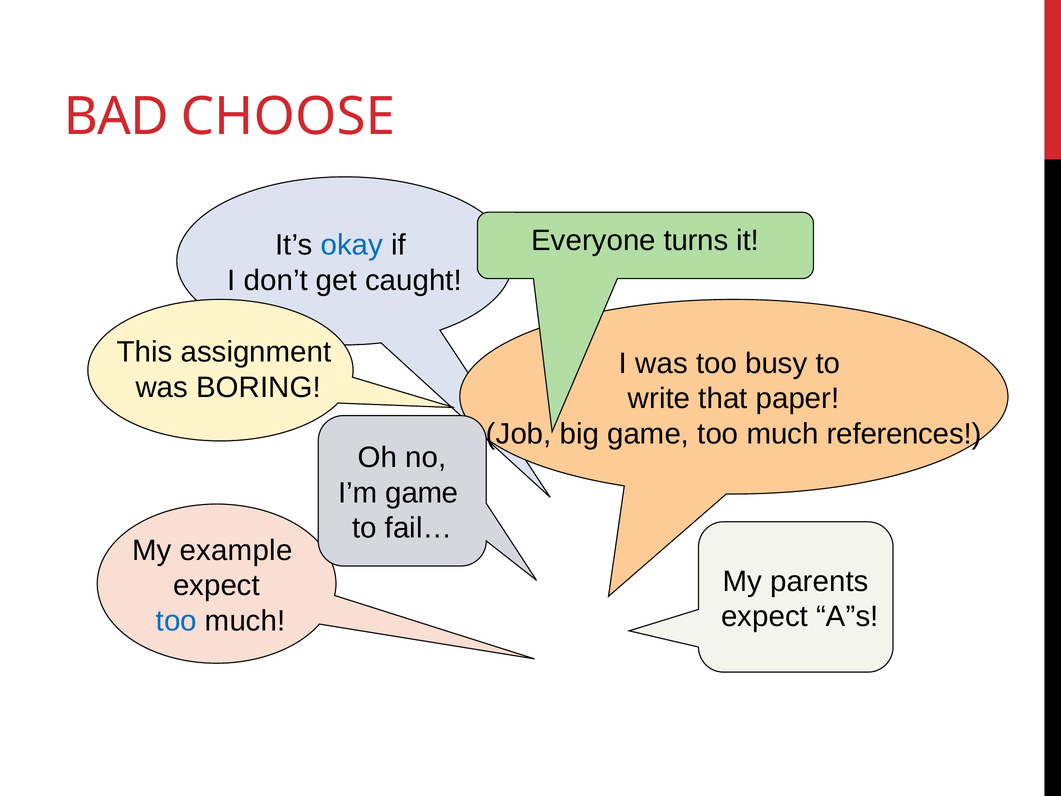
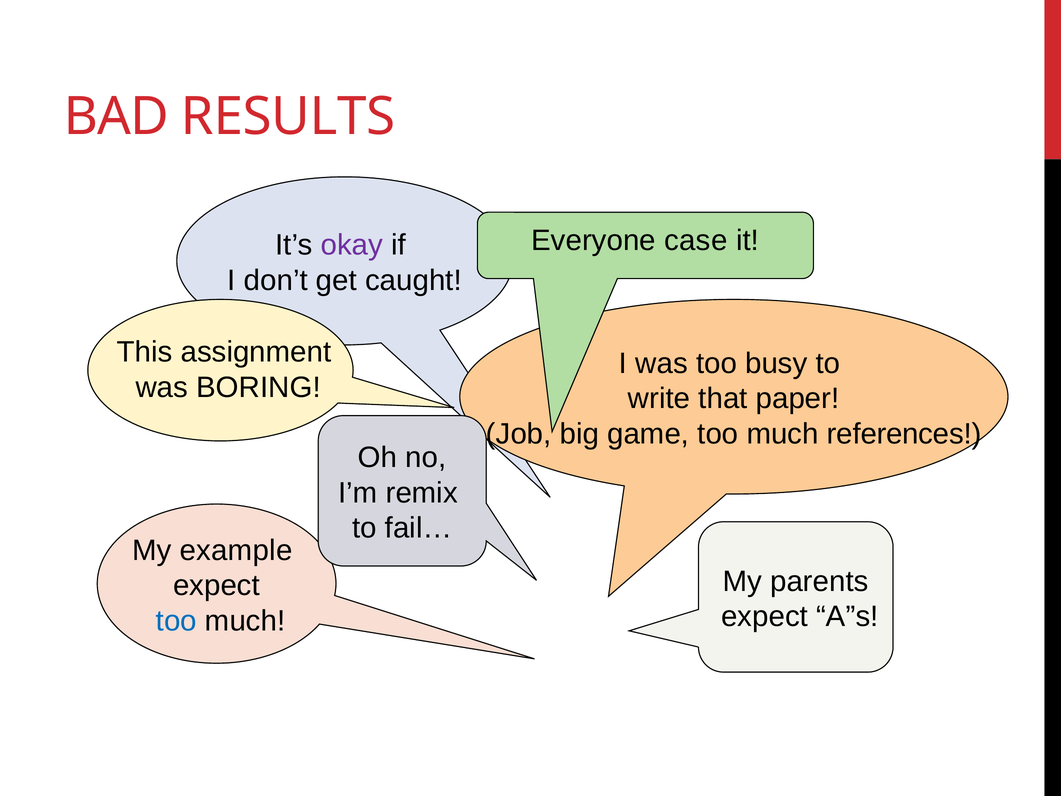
CHOOSE: CHOOSE -> RESULTS (288, 117)
turns: turns -> case (696, 240)
okay colour: blue -> purple (352, 245)
I’m game: game -> remix (422, 493)
